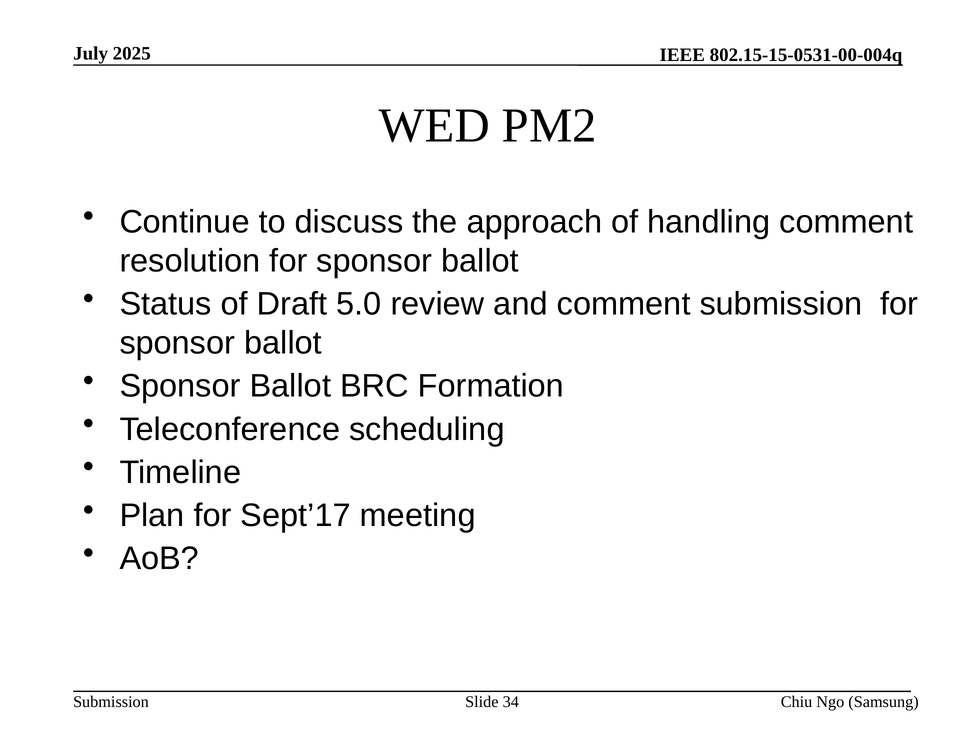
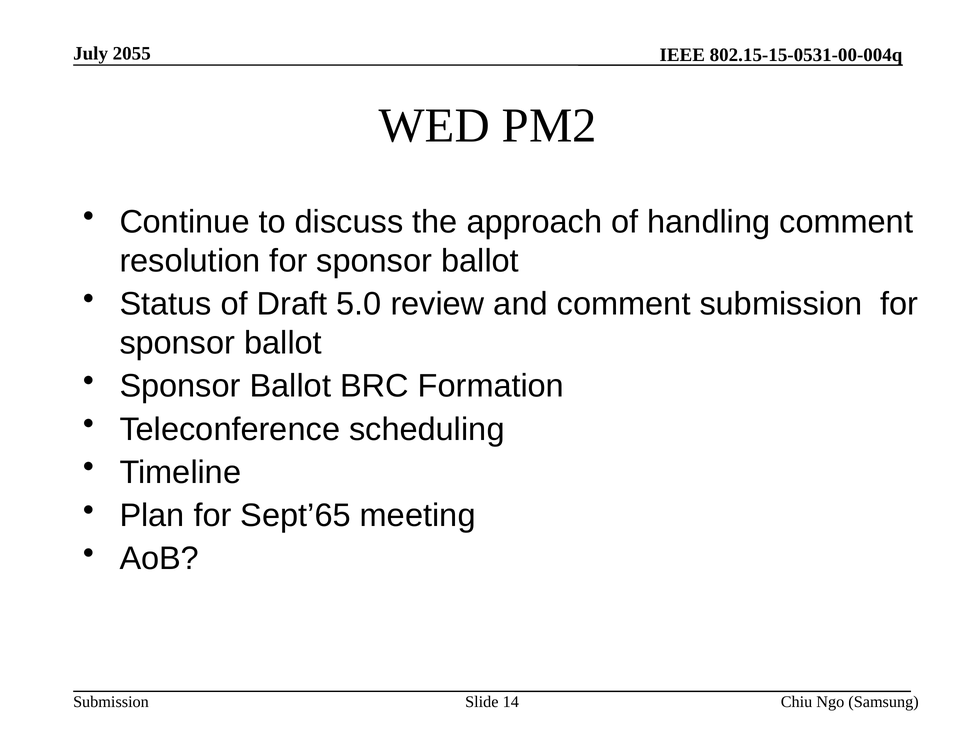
2025: 2025 -> 2055 (132, 53)
Sept’17: Sept’17 -> Sept’65 (296, 516)
34: 34 -> 14 (511, 702)
